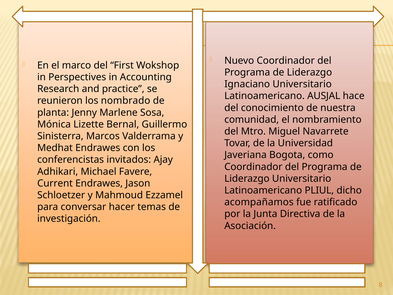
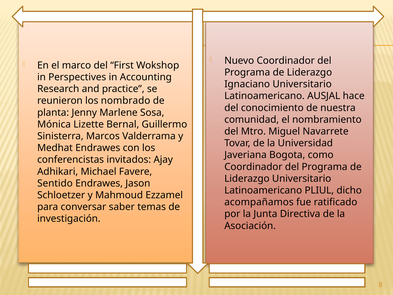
Current: Current -> Sentido (55, 183)
hacer: hacer -> saber (122, 207)
